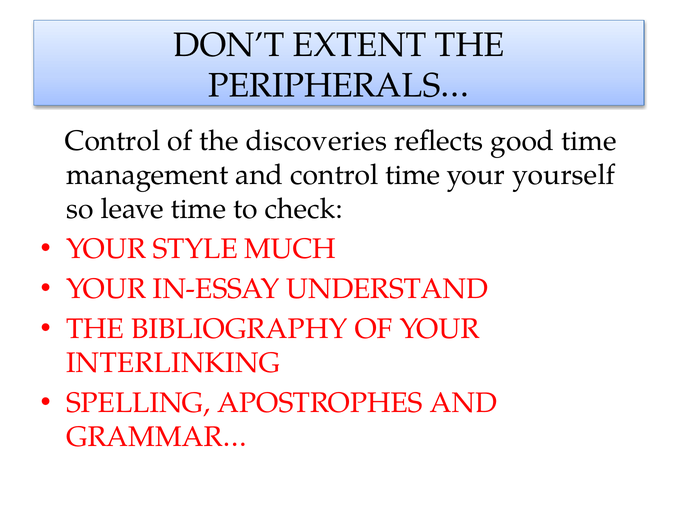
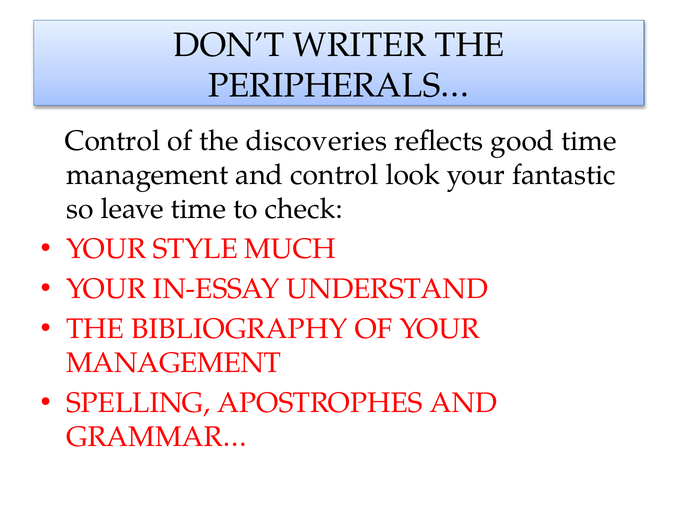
EXTENT: EXTENT -> WRITER (360, 45)
control time: time -> look (413, 175)
yourself: yourself -> fantastic (564, 175)
INTERLINKING: INTERLINKING -> MANAGEMENT (174, 362)
